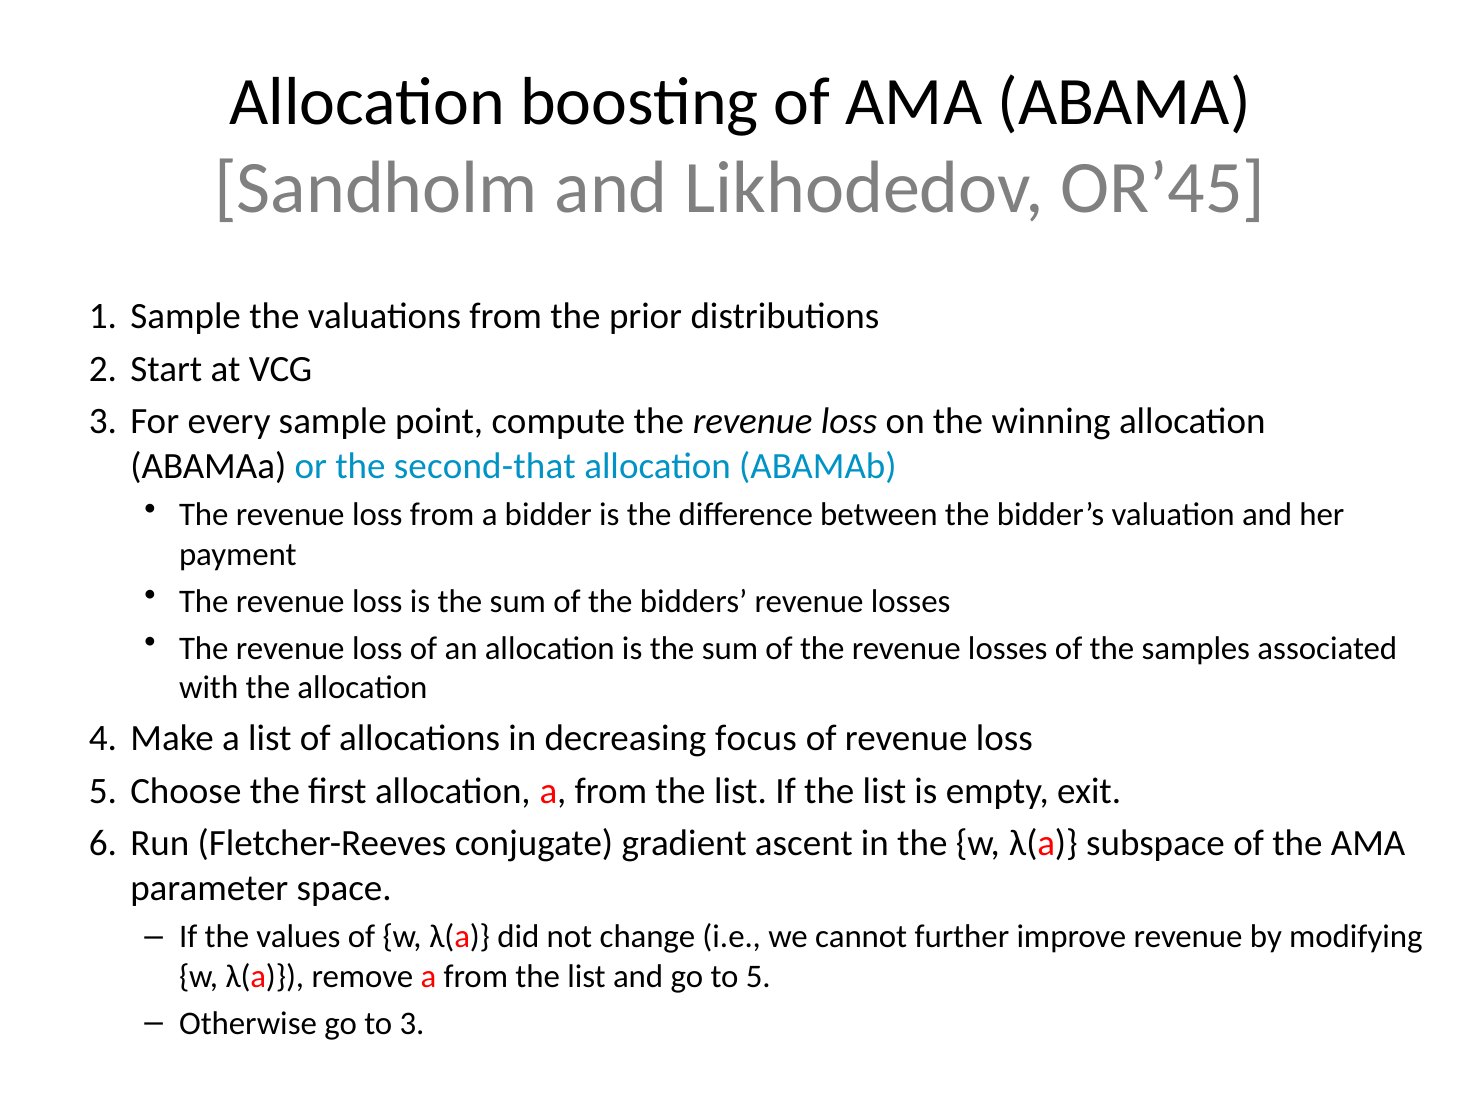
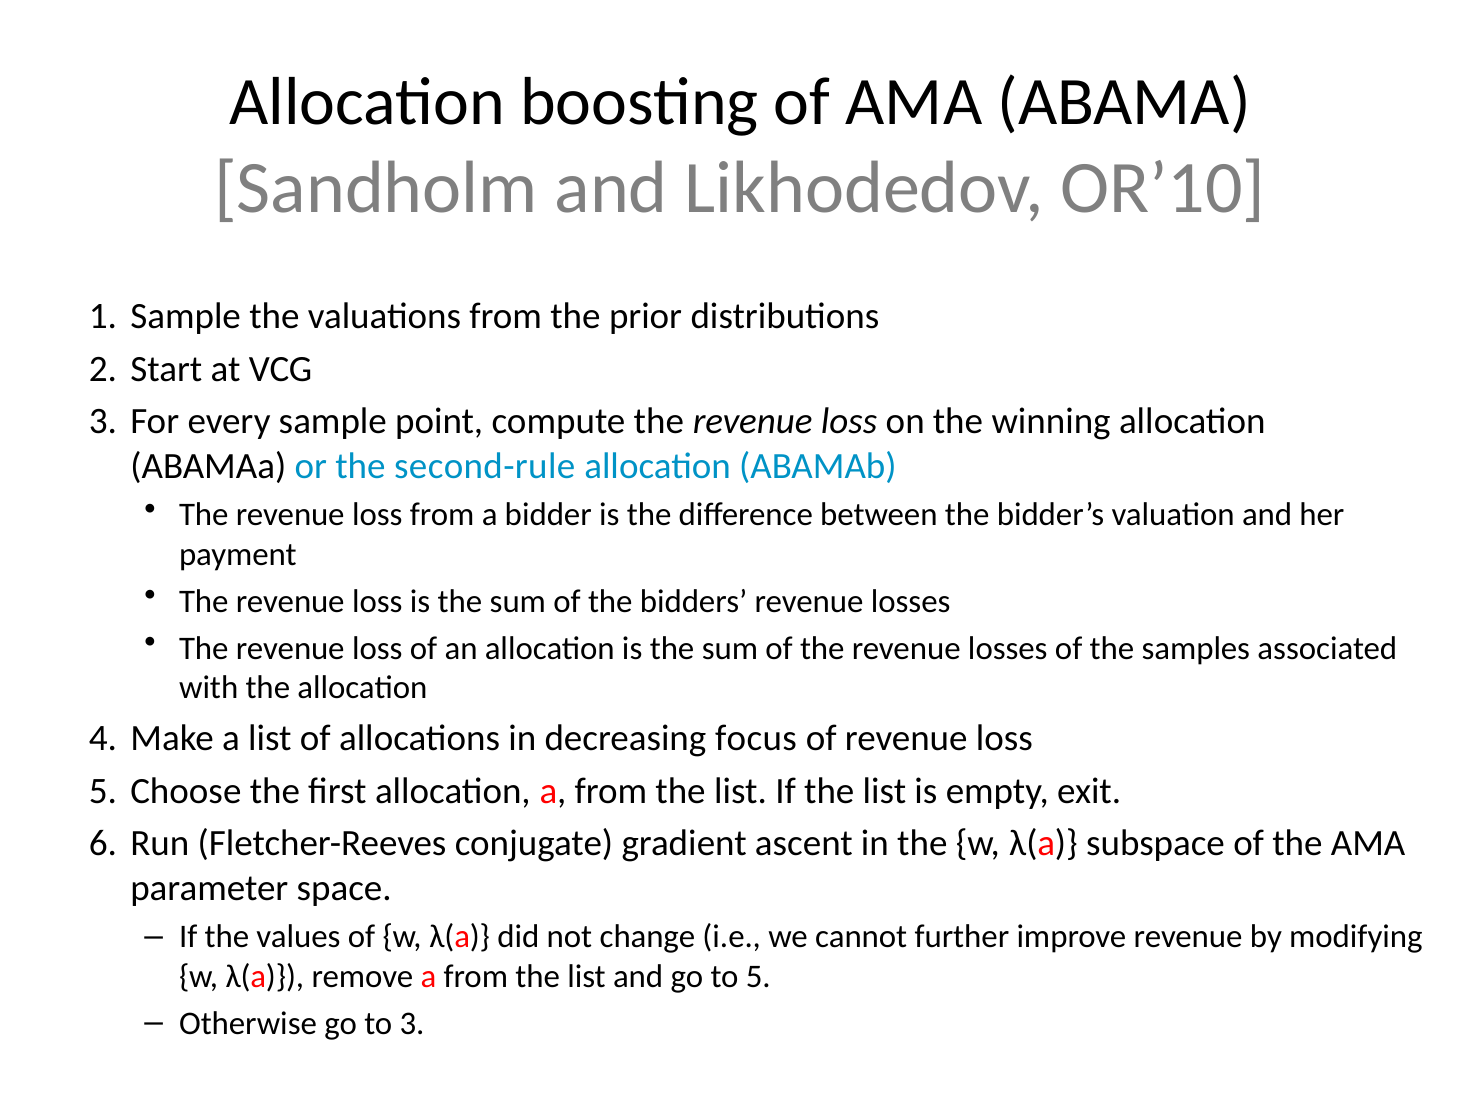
OR’45: OR’45 -> OR’10 (1163, 188)
second-that: second-that -> second-rule (485, 466)
